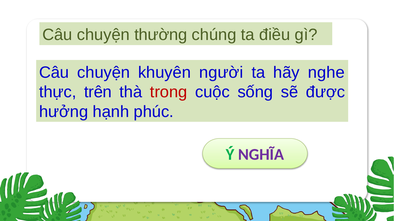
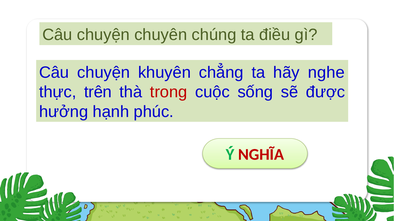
thường: thường -> chuyên (161, 35)
người: người -> chẳng (221, 73)
NGHĨA colour: purple -> red (261, 155)
